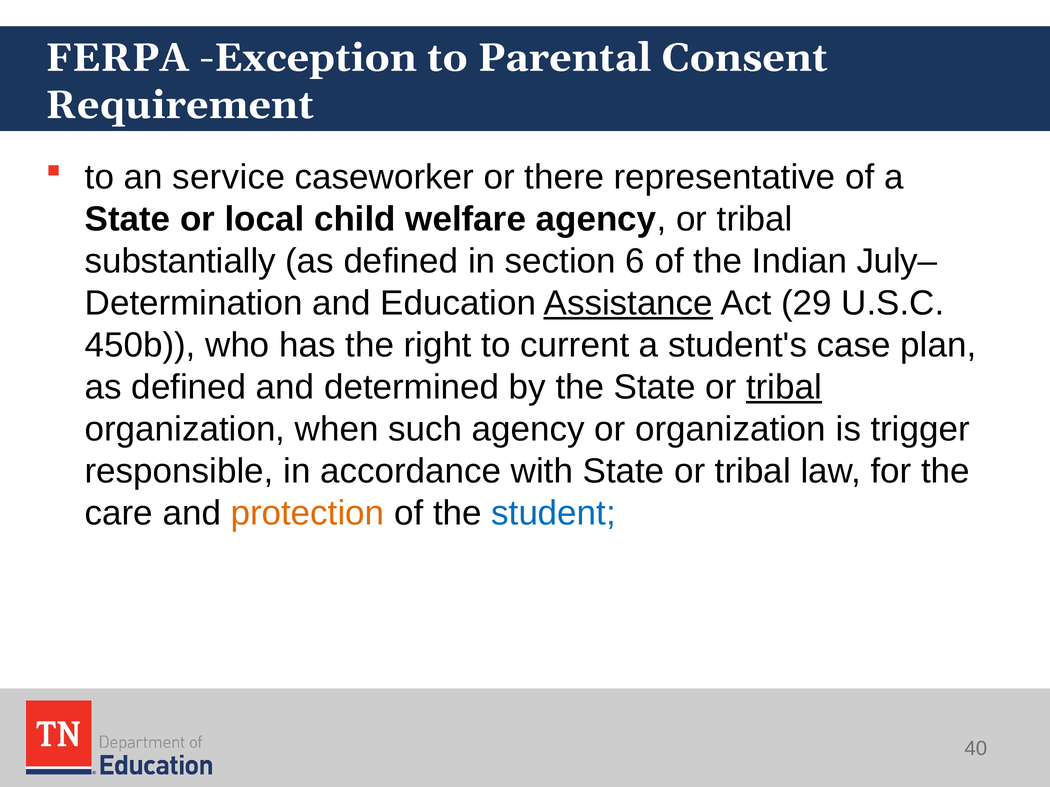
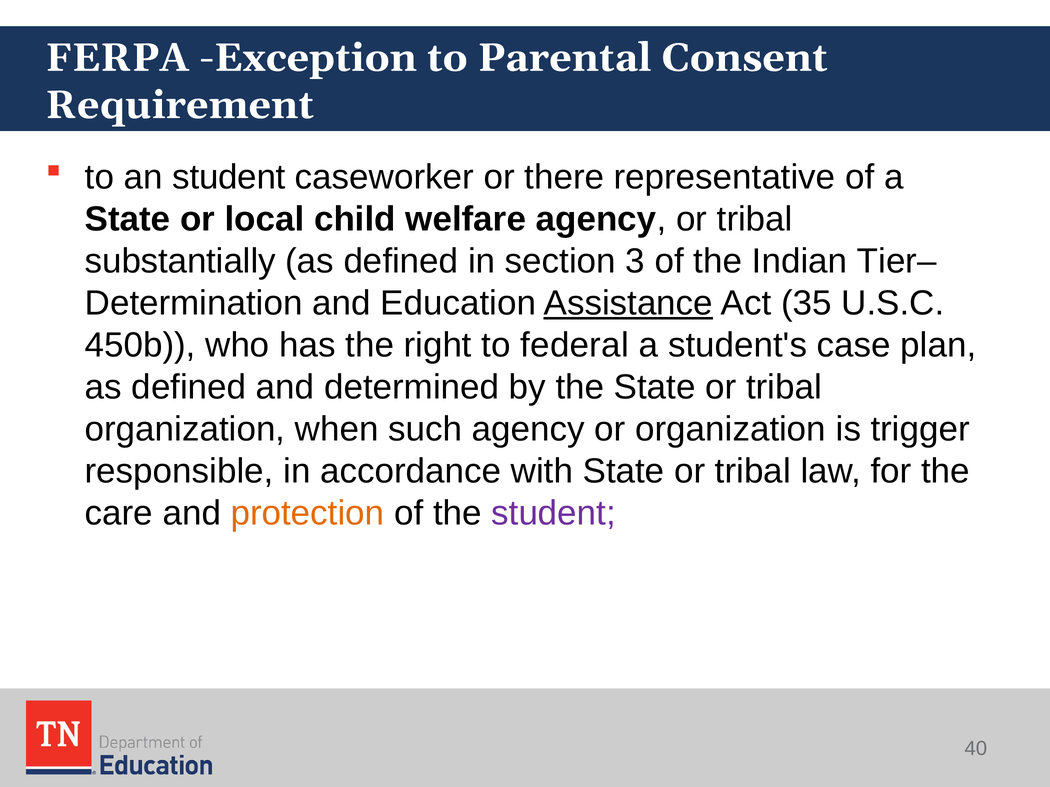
an service: service -> student (229, 177)
6: 6 -> 3 (635, 261)
July–: July– -> Tier– (897, 261)
29: 29 -> 35 (806, 303)
current: current -> federal (575, 345)
tribal underline: present -> none (784, 387)
student colour: blue -> purple (554, 513)
